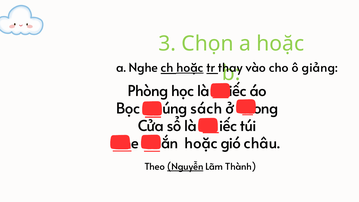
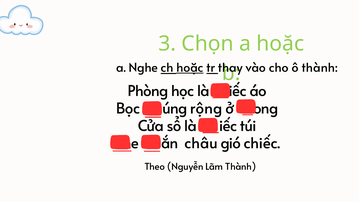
ô giảng: giảng -> thành (320, 68)
sách: sách -> rộng (206, 109)
ắn hoặc: hoặc -> châu (201, 143)
châu: châu -> chiếc (262, 143)
Nguyễn underline: present -> none (185, 167)
